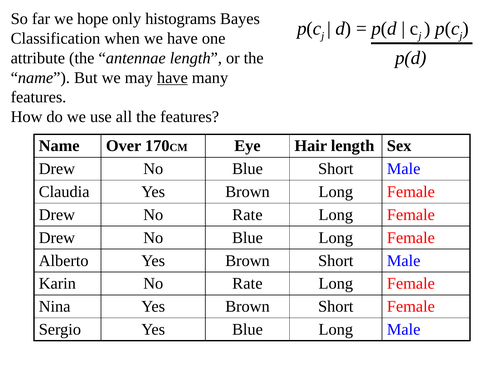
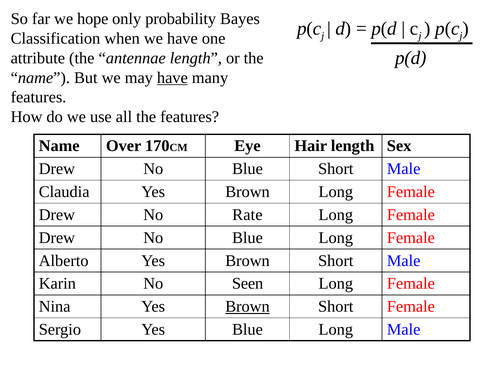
histograms: histograms -> probability (181, 19)
Karin No Rate: Rate -> Seen (248, 284)
Brown underline: none -> present (247, 307)
